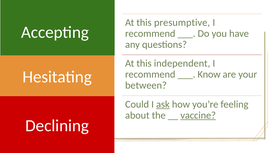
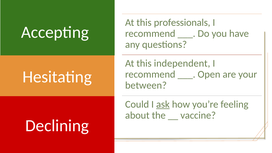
presumptive: presumptive -> professionals (182, 22)
Know: Know -> Open (209, 74)
vaccine underline: present -> none (198, 115)
